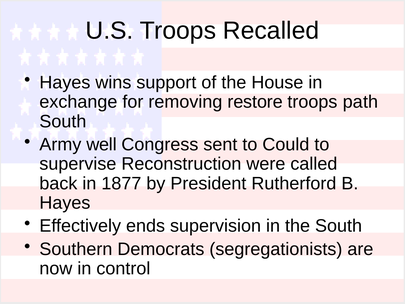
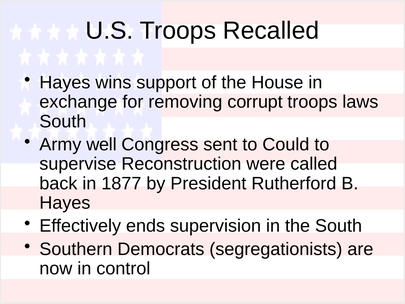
restore: restore -> corrupt (255, 102)
path: path -> laws (361, 102)
